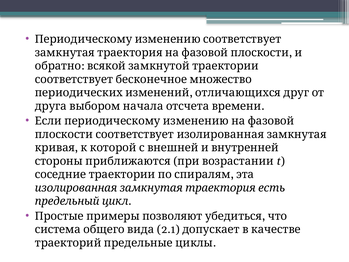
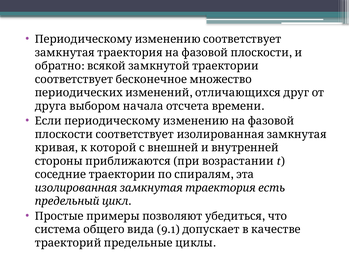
2.1: 2.1 -> 9.1 (168, 229)
